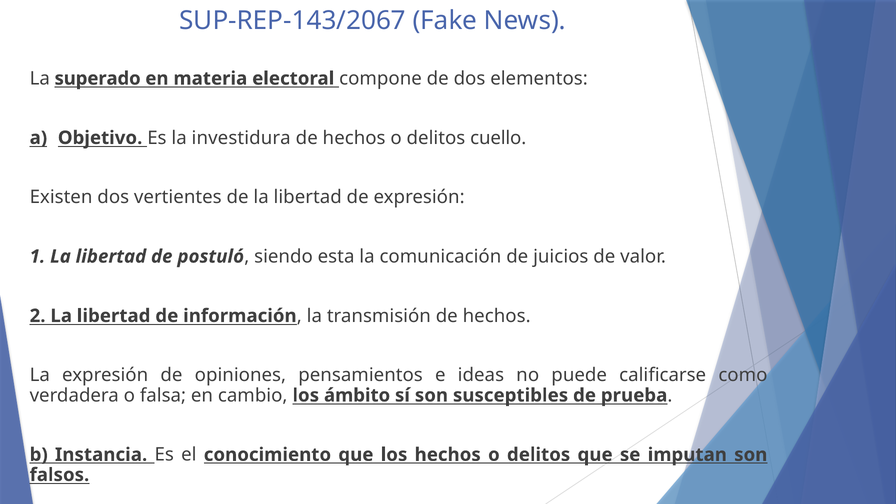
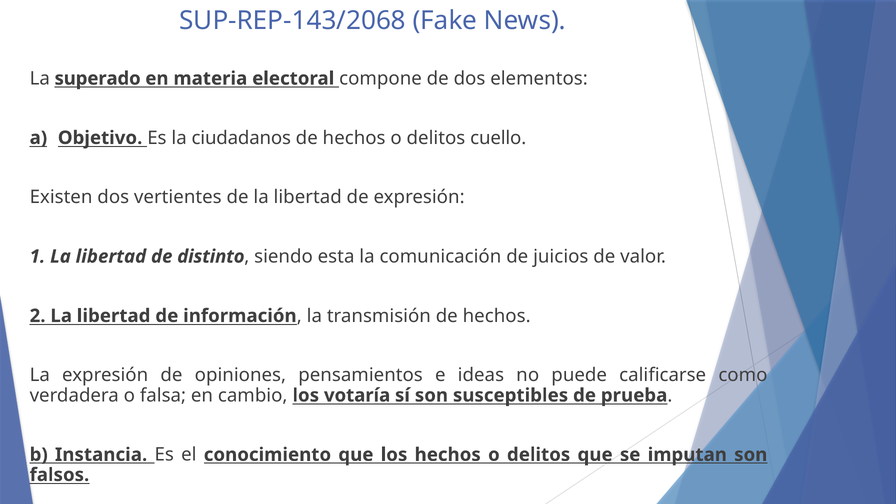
SUP-REP-143/2067: SUP-REP-143/2067 -> SUP-REP-143/2068 (293, 21)
investidura: investidura -> ciudadanos (241, 138)
postuló: postuló -> distinto (211, 257)
ámbito: ámbito -> votaría (357, 395)
